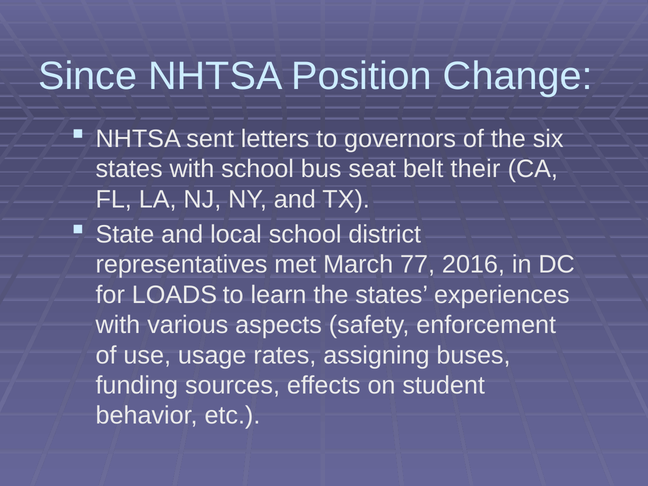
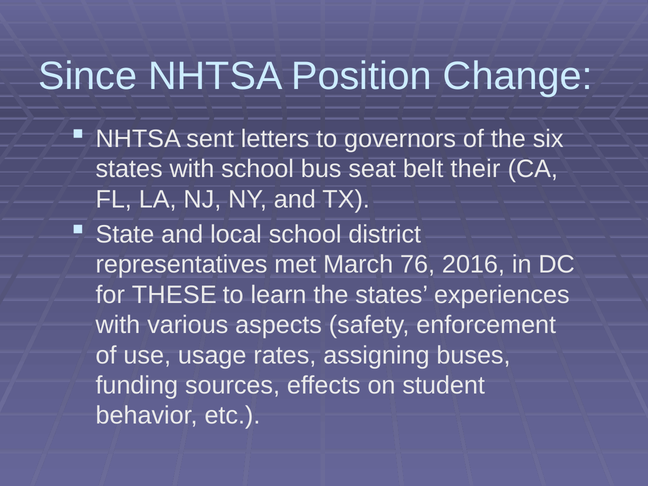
77: 77 -> 76 (418, 265)
LOADS: LOADS -> THESE (174, 295)
